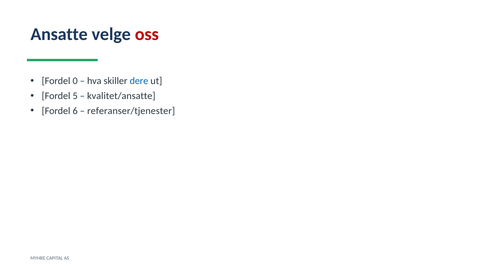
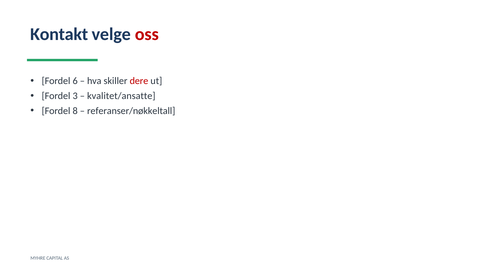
Ansatte: Ansatte -> Kontakt (59, 34)
0: 0 -> 6 (75, 81)
dere colour: blue -> red (139, 81)
5: 5 -> 3 (75, 96)
6: 6 -> 8 (75, 111)
referanser/tjenester: referanser/tjenester -> referanser/nøkkeltall (131, 111)
